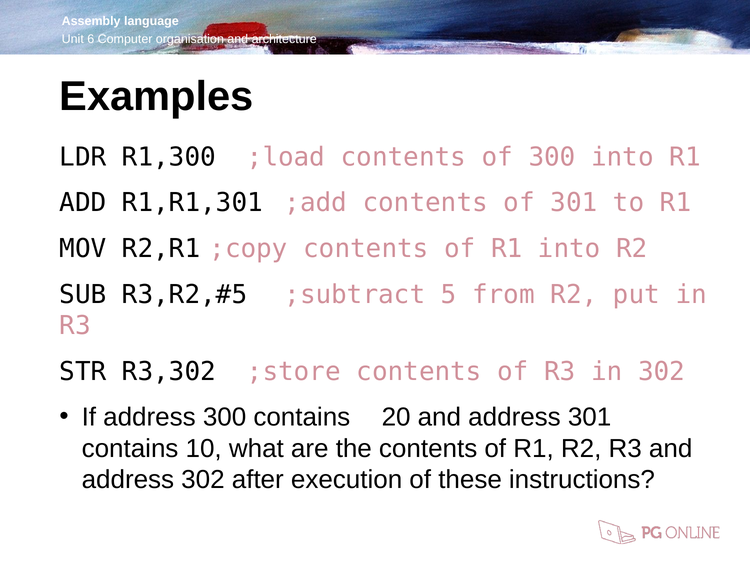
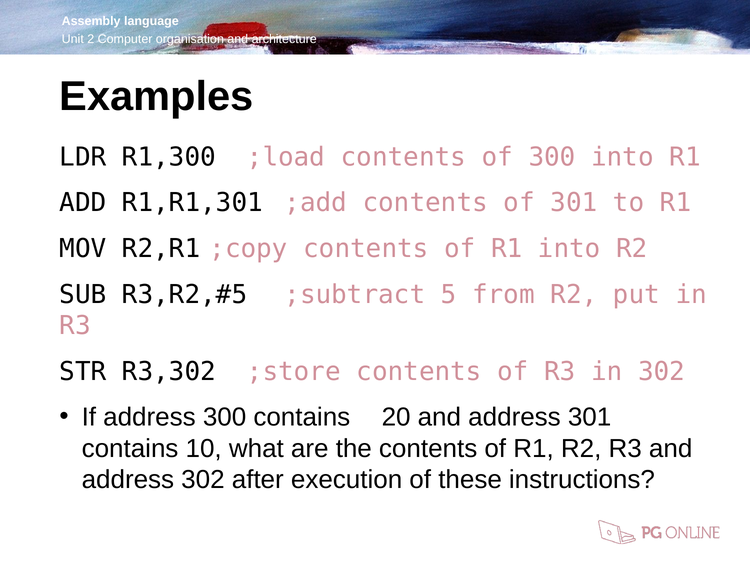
6: 6 -> 2 (91, 39)
